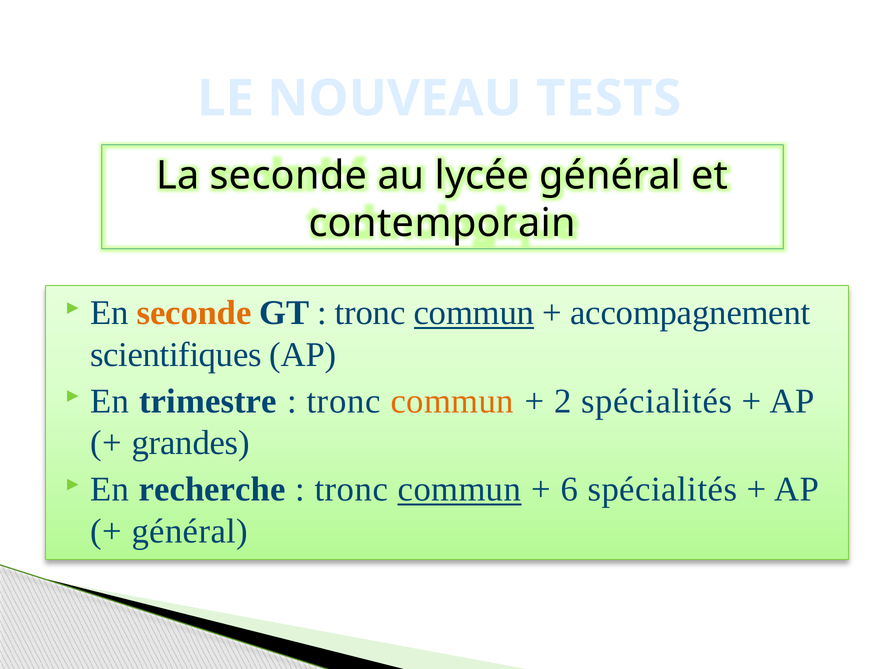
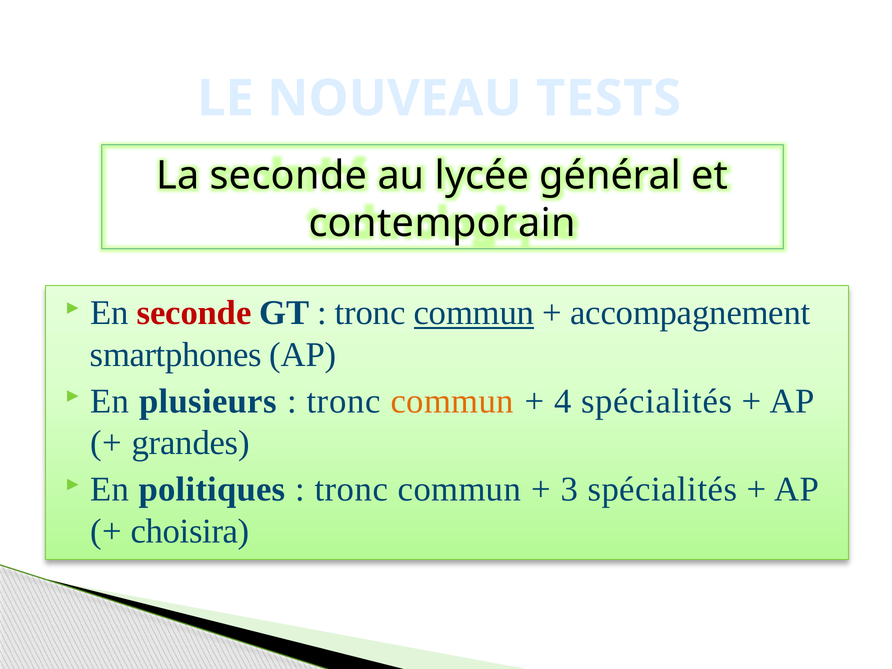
seconde colour: orange -> red (194, 313)
scientifiques: scientifiques -> smartphones (176, 355)
trimestre: trimestre -> plusieurs (208, 401)
2: 2 -> 4 (563, 401)
recherche: recherche -> politiques (212, 489)
commun underline: present -> none (459, 489)
6: 6 -> 3 (569, 489)
général: général -> choisira (190, 531)
